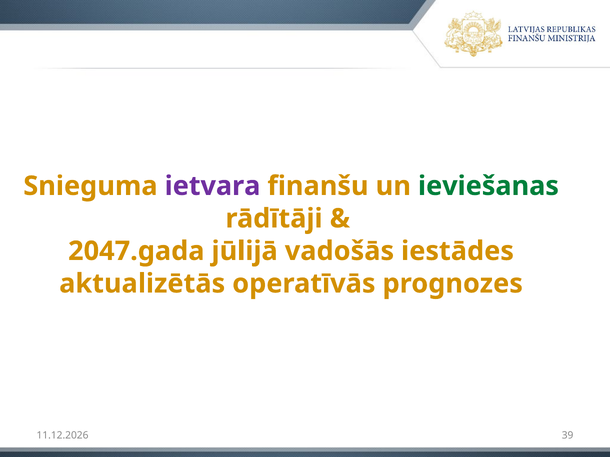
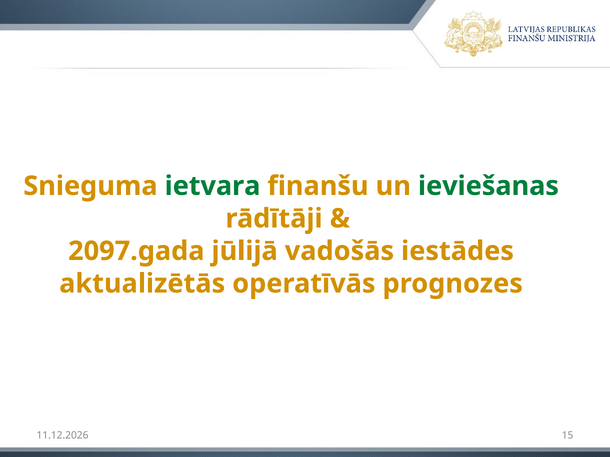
ietvara colour: purple -> green (213, 186)
2047.gada: 2047.gada -> 2097.gada (136, 251)
39: 39 -> 15 (568, 436)
